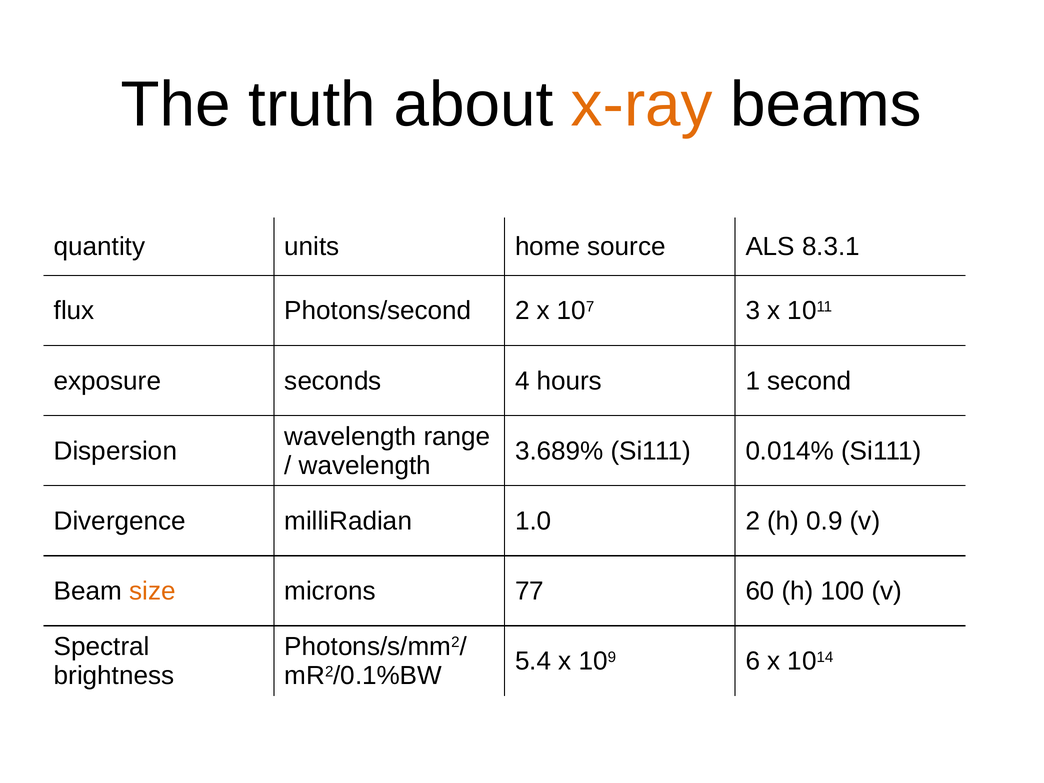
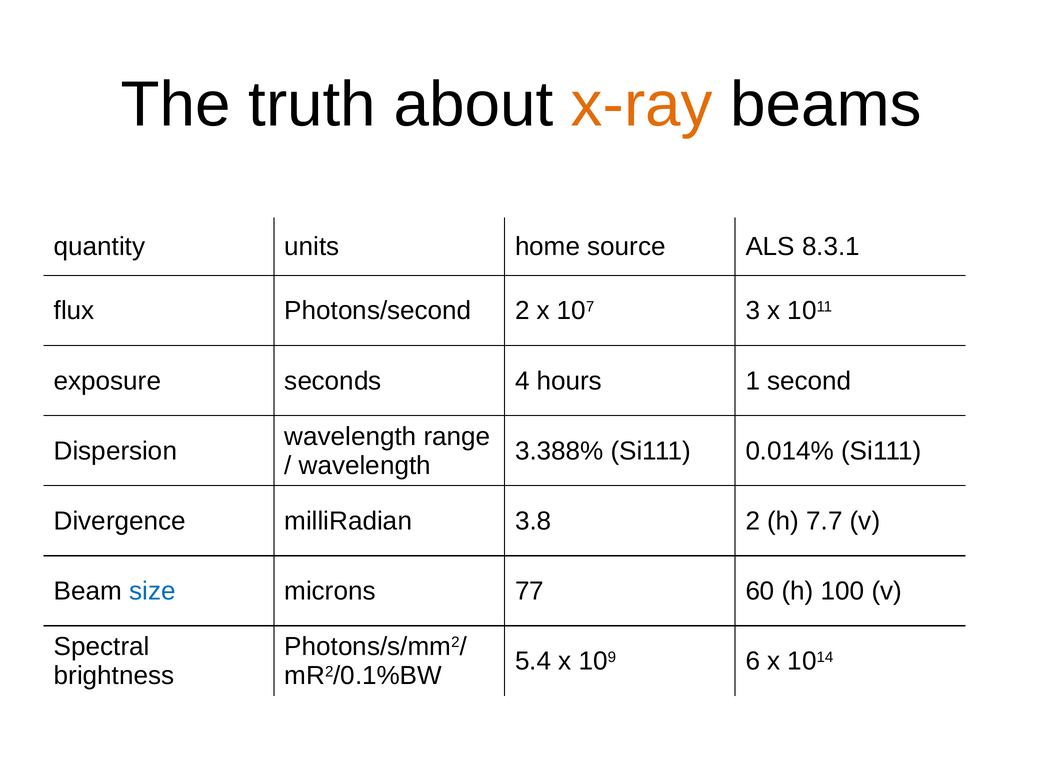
3.689%: 3.689% -> 3.388% (559, 451)
1.0: 1.0 -> 3.8 (533, 521)
0.9: 0.9 -> 7.7 (824, 521)
size colour: orange -> blue (152, 591)
